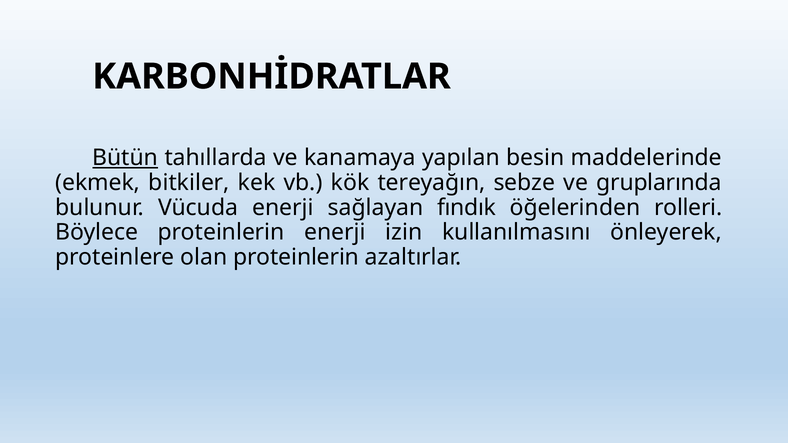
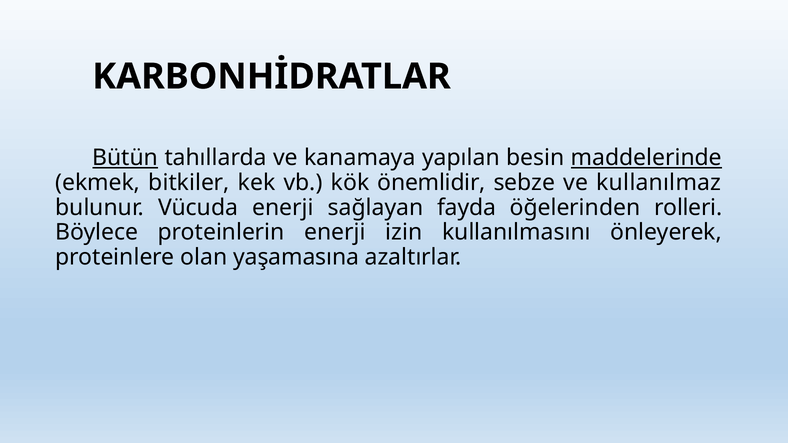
maddelerinde underline: none -> present (646, 158)
tereyağın: tereyağın -> önemlidir (432, 183)
gruplarında: gruplarında -> kullanılmaz (659, 183)
fındık: fındık -> fayda (467, 208)
olan proteinlerin: proteinlerin -> yaşamasına (296, 257)
